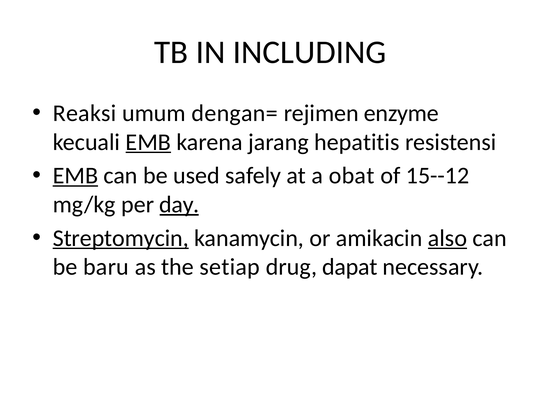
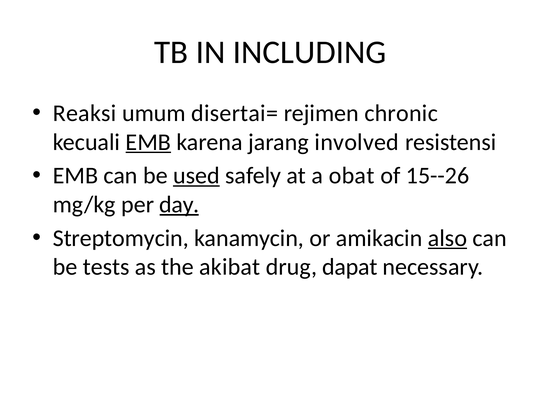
dengan=: dengan= -> disertai= (235, 113)
enzyme: enzyme -> chronic (401, 113)
hepatitis: hepatitis -> involved (357, 142)
EMB underline: present -> none (75, 176)
used underline: none -> present (196, 176)
15--12: 15--12 -> 15--26 (438, 176)
Streptomycin underline: present -> none (121, 239)
baru: baru -> tests (106, 267)
setiap: setiap -> akibat (230, 267)
